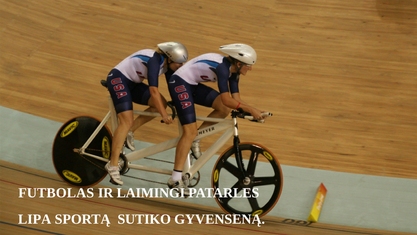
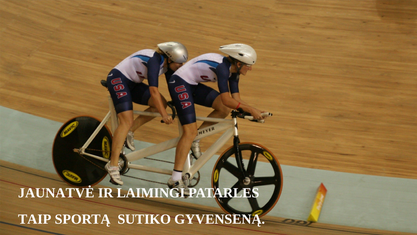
FUTBOLAS: FUTBOLAS -> JAUNATVĖ (56, 193)
LIPA: LIPA -> TAIP (35, 219)
